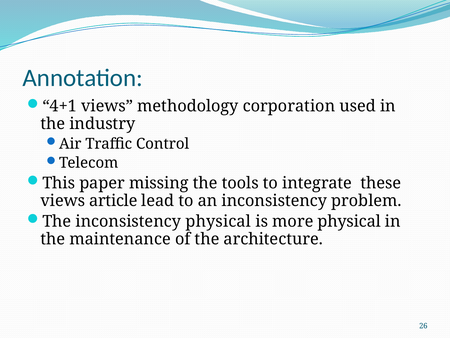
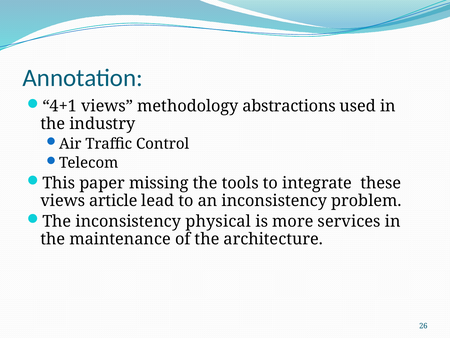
corporation: corporation -> abstractions (289, 106)
more physical: physical -> services (349, 221)
